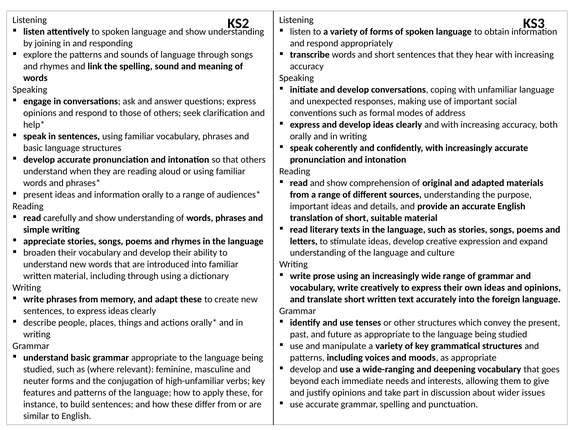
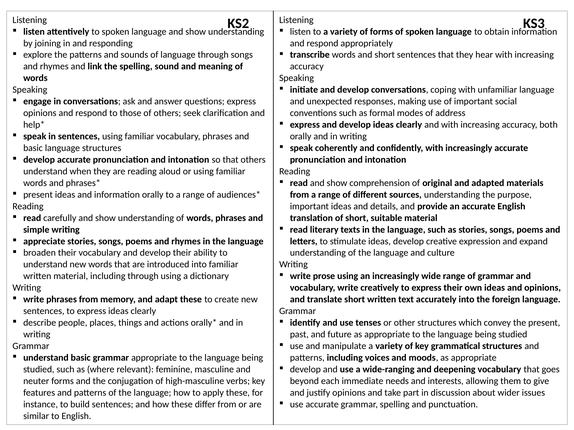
high-unfamiliar: high-unfamiliar -> high-masculine (195, 381)
